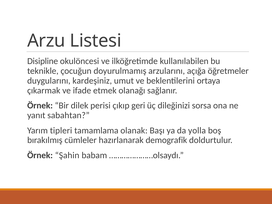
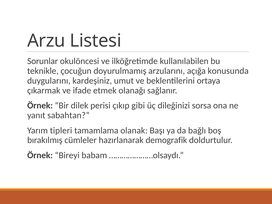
Disipline: Disipline -> Sorunlar (43, 61)
öğretmeler: öğretmeler -> konusunda (228, 71)
geri: geri -> gibi (138, 106)
yolla: yolla -> bağlı (197, 130)
Şahin: Şahin -> Bireyi (67, 155)
